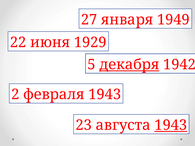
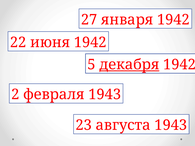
января 1949: 1949 -> 1942 (173, 20)
июня 1929: 1929 -> 1942 (90, 42)
1943 underline: present -> none (171, 125)
